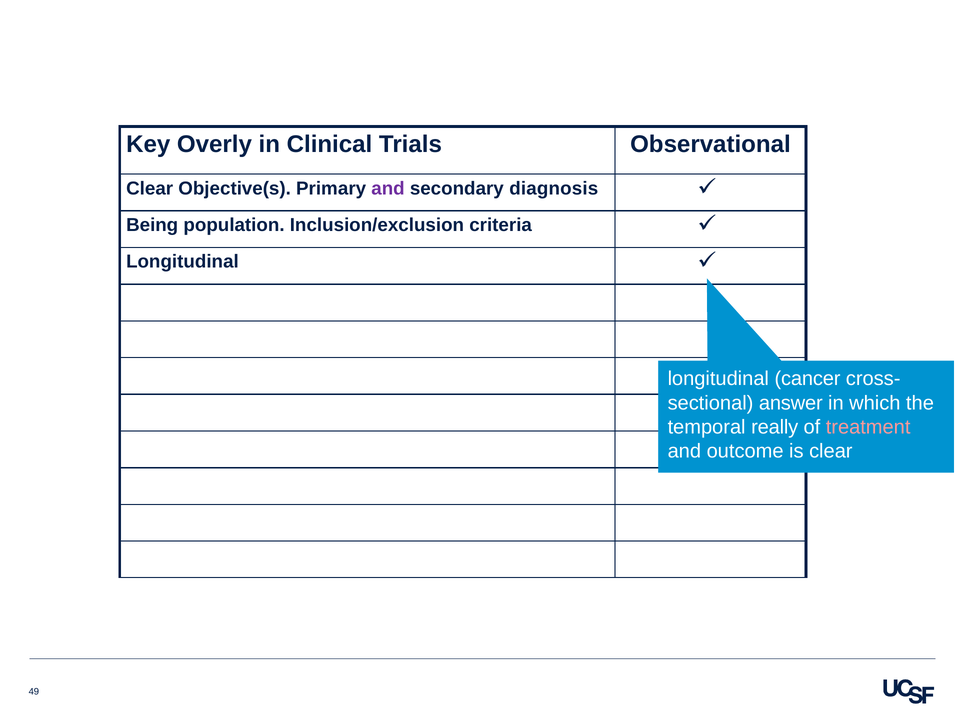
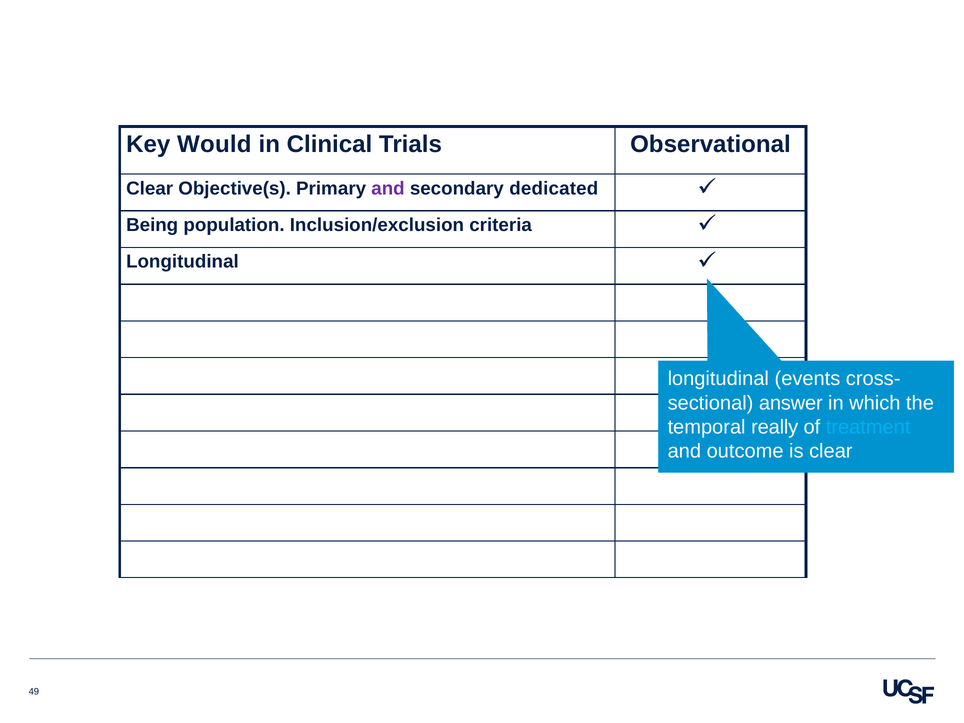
Overly: Overly -> Would (214, 144)
diagnosis: diagnosis -> dedicated (554, 189)
cancer: cancer -> events (807, 379)
treatment colour: pink -> light blue (868, 427)
